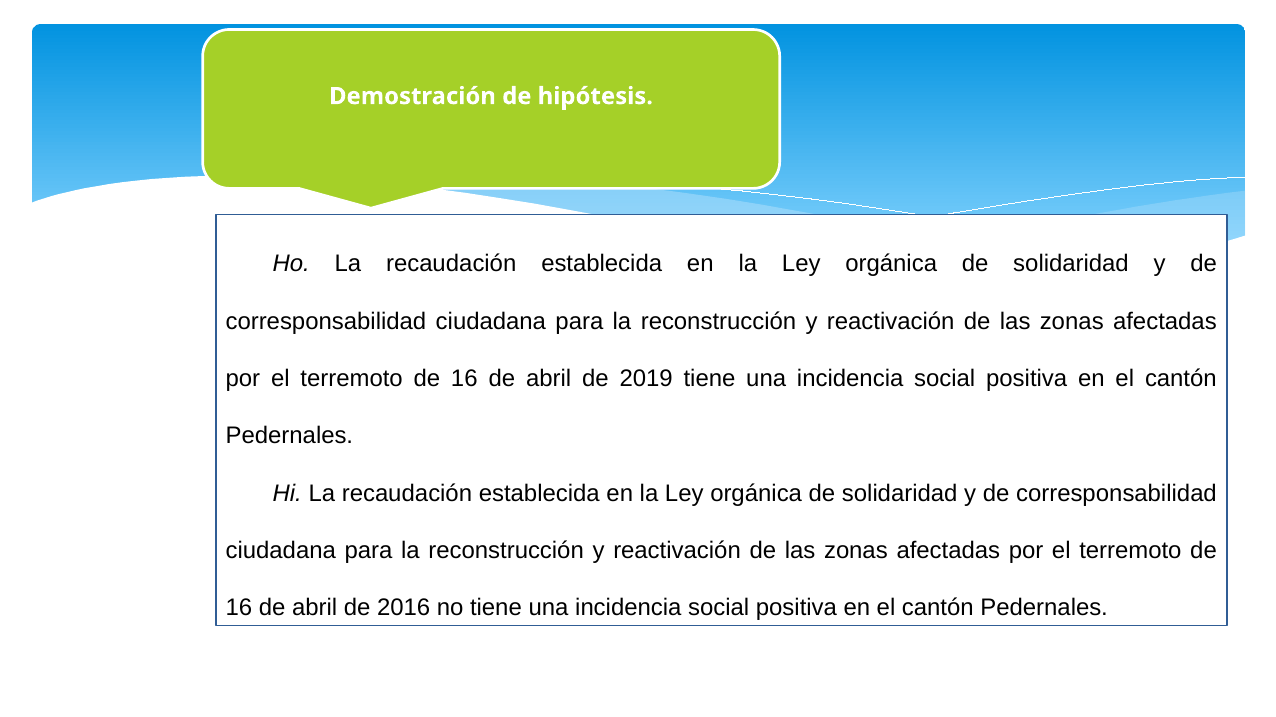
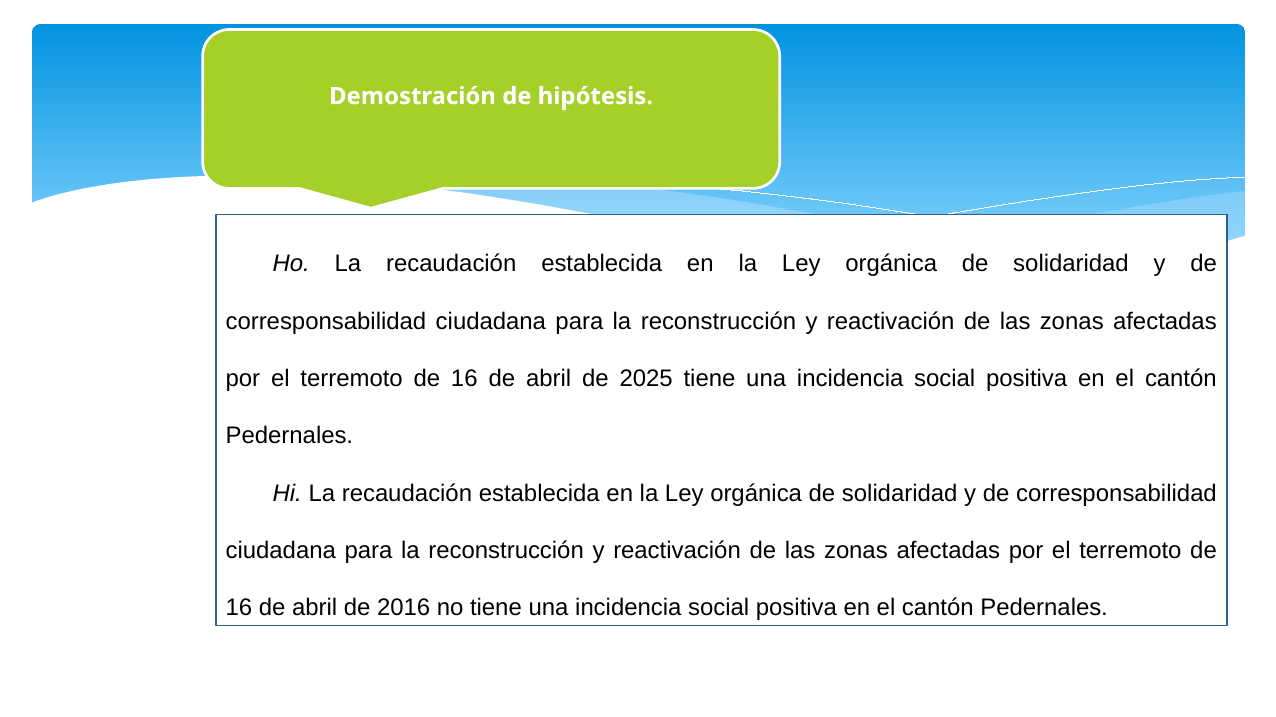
2019: 2019 -> 2025 (646, 379)
